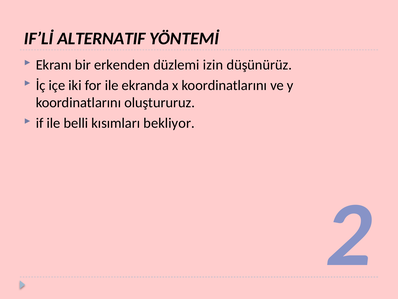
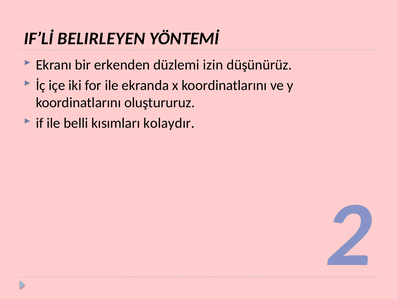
ALTERNATIF: ALTERNATIF -> BELIRLEYEN (101, 38)
bekliyor: bekliyor -> kolaydır (169, 123)
